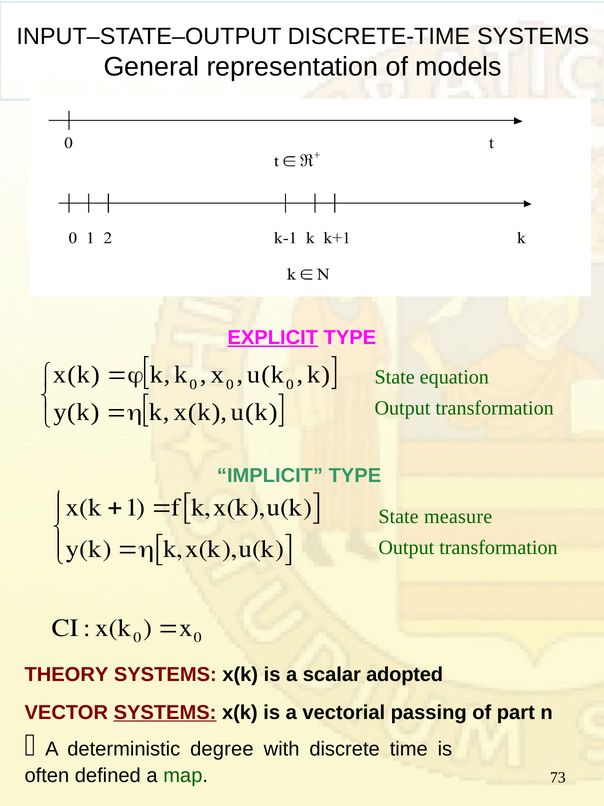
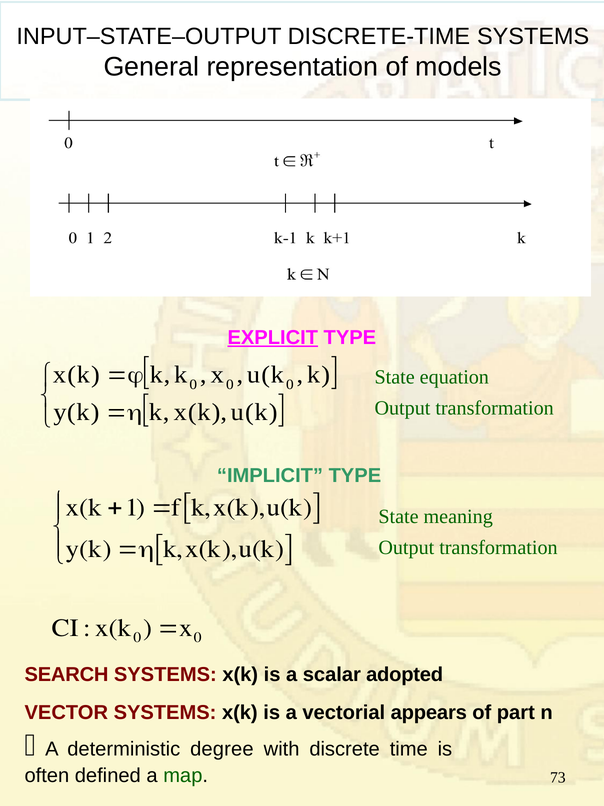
measure: measure -> meaning (458, 516)
THEORY: THEORY -> SEARCH (67, 674)
SYSTEMS underline: present -> none (165, 712)
passing: passing -> appears (429, 712)
